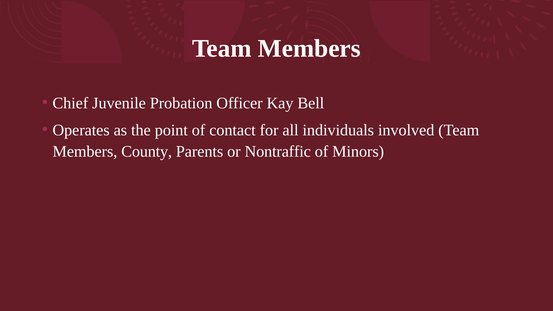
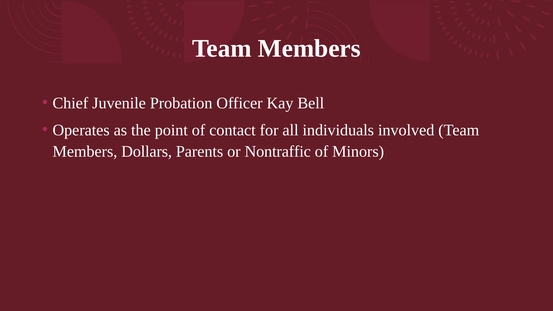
County: County -> Dollars (147, 151)
